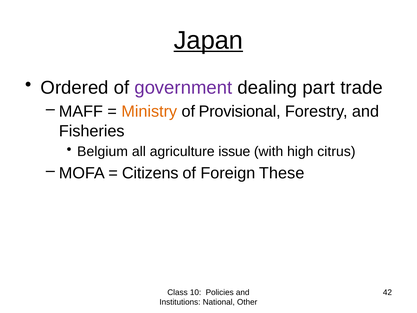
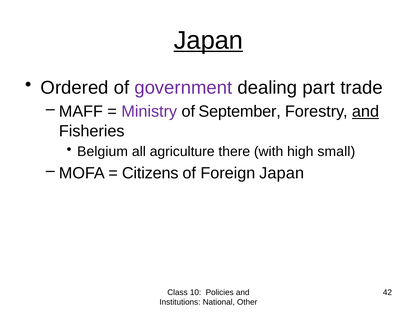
Ministry colour: orange -> purple (149, 111)
Provisional: Provisional -> September (240, 111)
and underline: none -> present (366, 111)
issue: issue -> there (234, 152)
citrus: citrus -> small (336, 152)
Foreign These: These -> Japan (282, 173)
